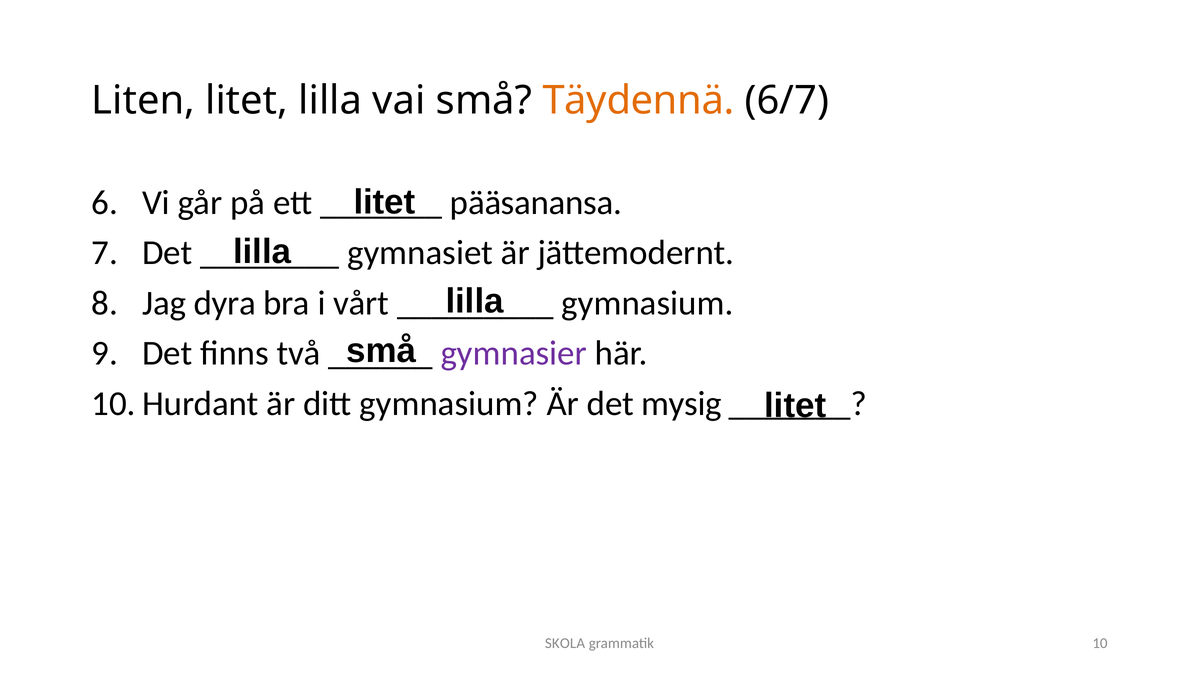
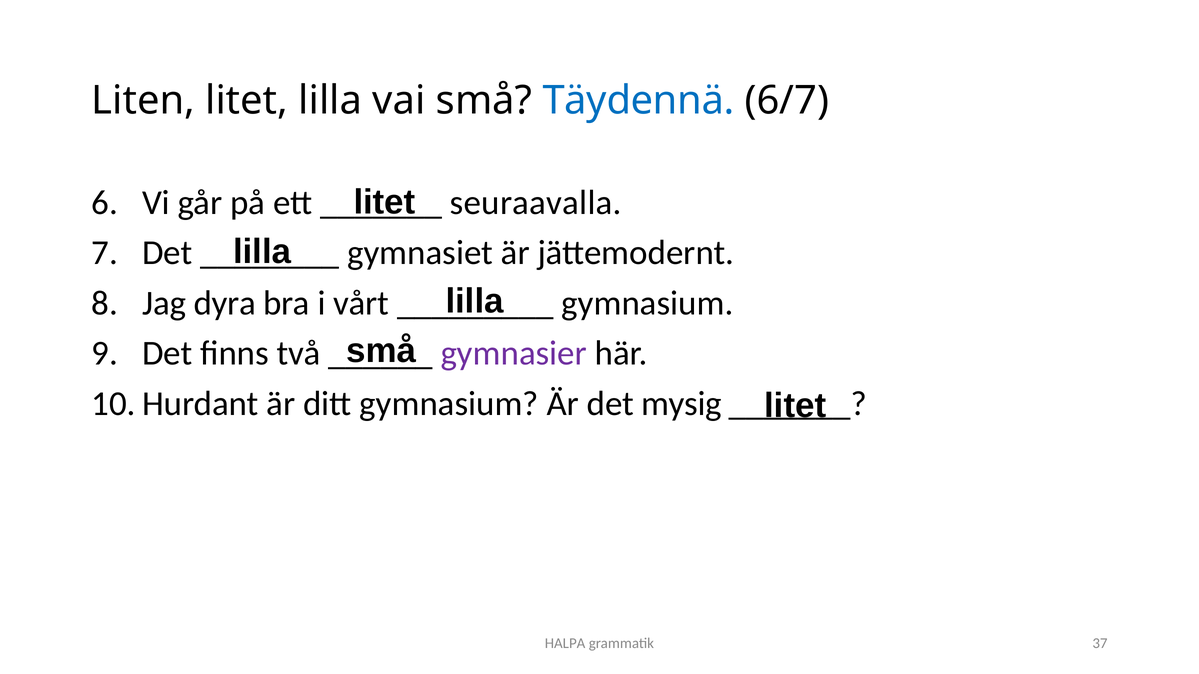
Täydennä colour: orange -> blue (639, 101)
pääsanansa: pääsanansa -> seuraavalla (536, 203)
SKOLA: SKOLA -> HALPA (565, 644)
10: 10 -> 37 (1100, 644)
